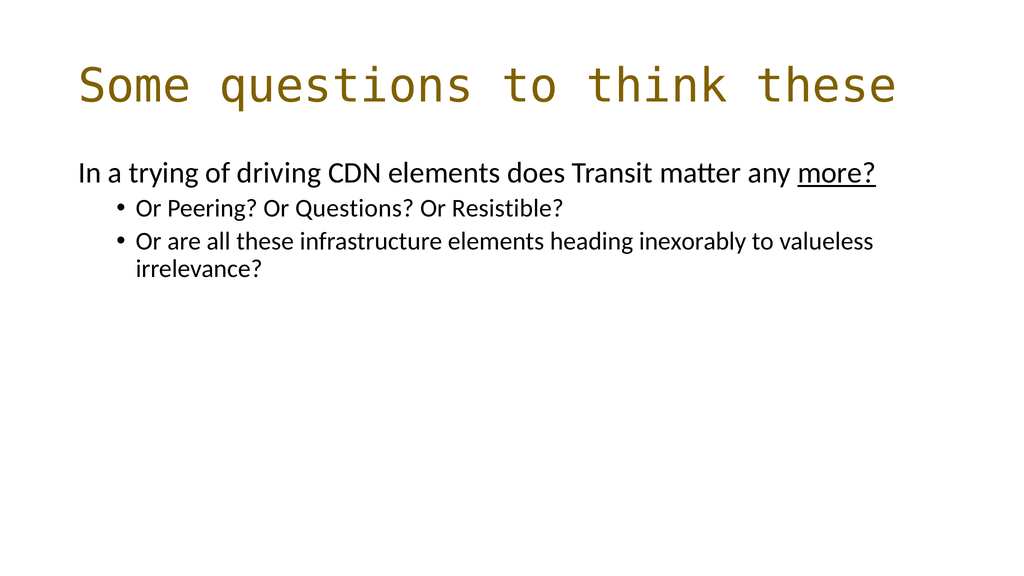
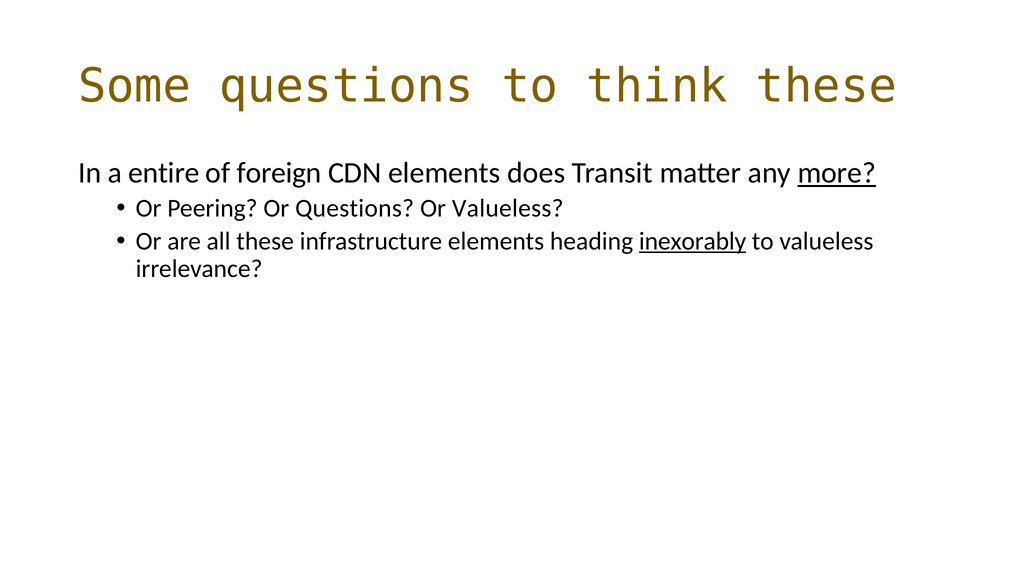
trying: trying -> entire (164, 173)
driving: driving -> foreign (279, 173)
Or Resistible: Resistible -> Valueless (508, 208)
inexorably underline: none -> present (693, 241)
